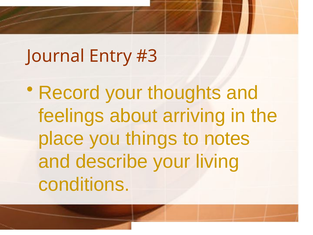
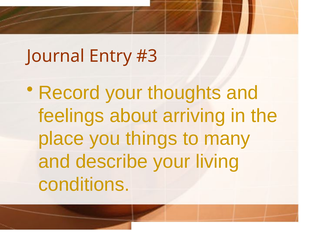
notes: notes -> many (227, 139)
